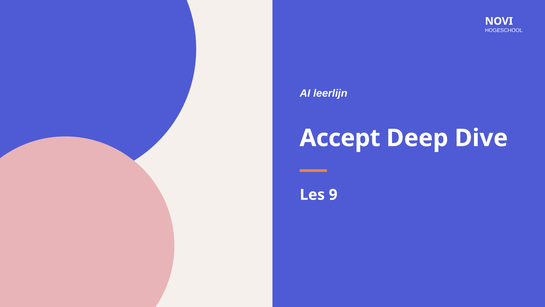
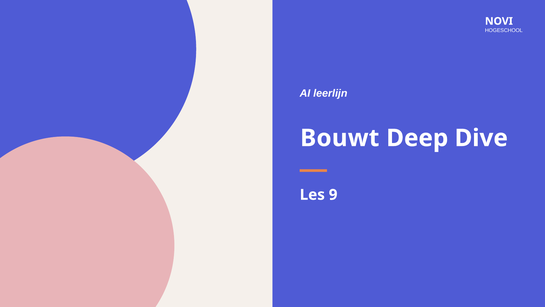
Accept: Accept -> Bouwt (340, 138)
